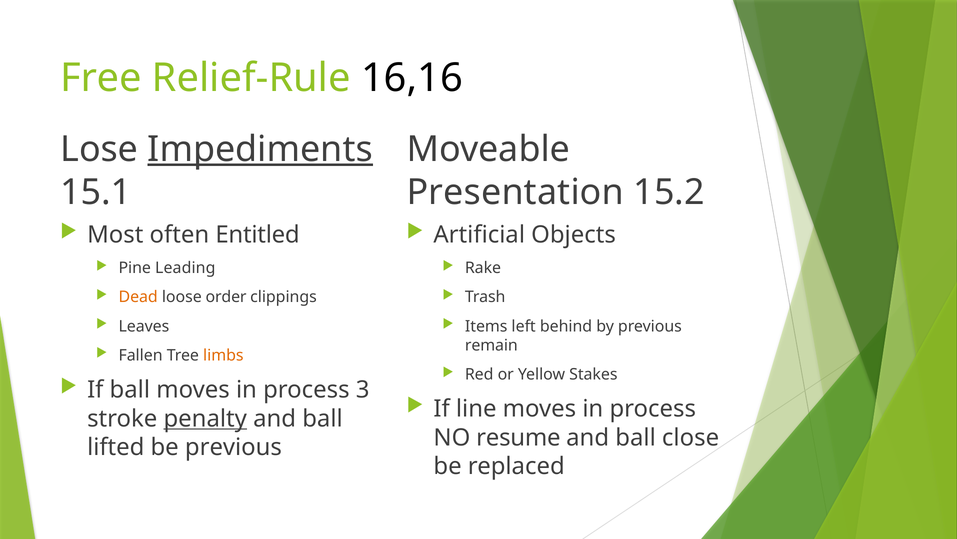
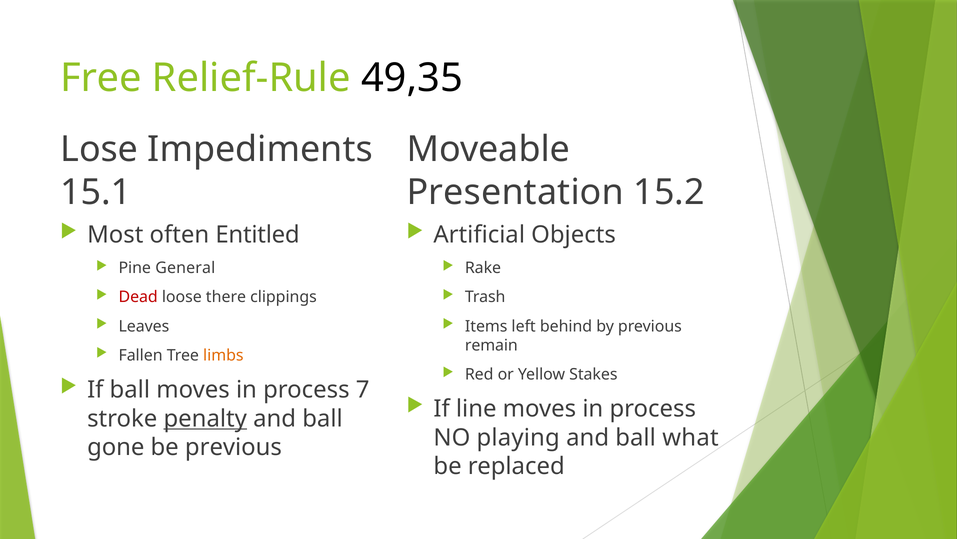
16,16: 16,16 -> 49,35 (412, 78)
Impediments underline: present -> none (260, 149)
Leading: Leading -> General (185, 268)
Dead colour: orange -> red (138, 297)
order: order -> there (226, 297)
3: 3 -> 7 (363, 389)
resume: resume -> playing (518, 437)
close: close -> what (691, 437)
lifted: lifted -> gone (116, 447)
